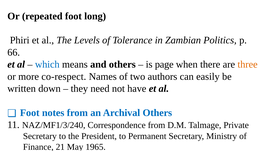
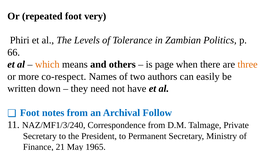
long: long -> very (95, 16)
which colour: blue -> orange (47, 64)
Archival Others: Others -> Follow (157, 113)
